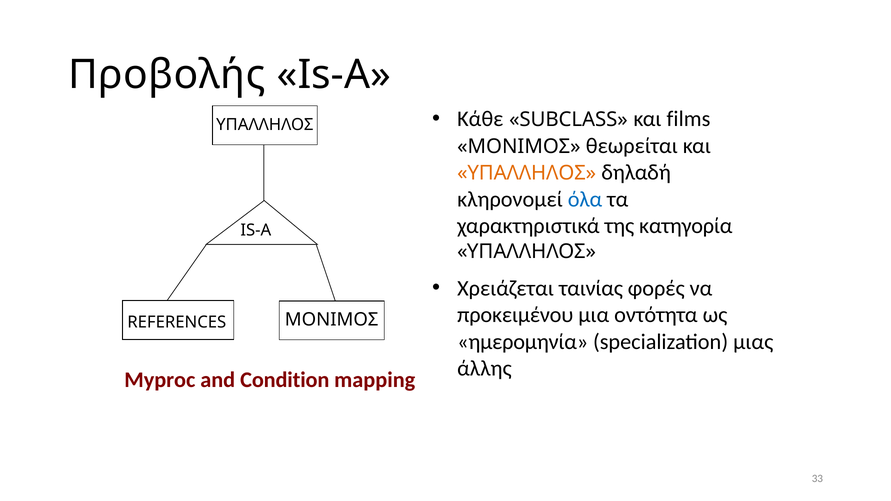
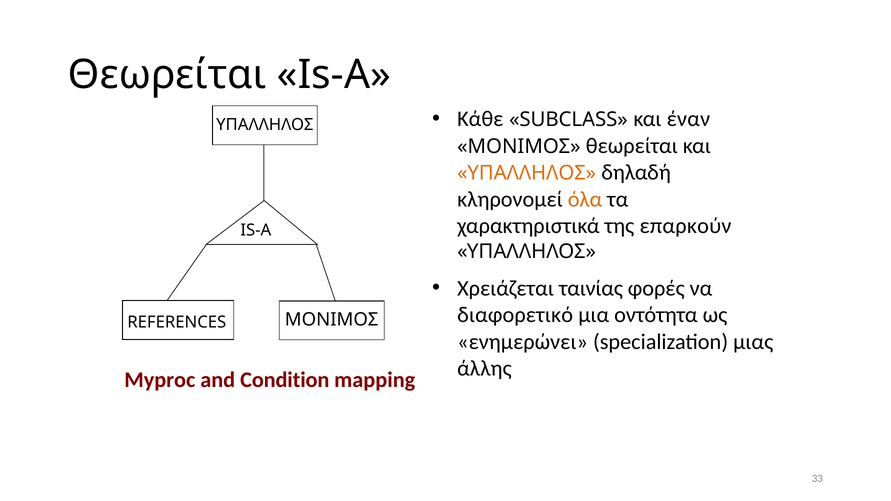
Προβολής: Προβολής -> Θεωρείται (167, 75)
films: films -> έναν (688, 119)
όλα colour: blue -> orange (585, 199)
κατηγορία: κατηγορία -> επαρκούν (686, 226)
προκειμένου: προκειμένου -> διαφορετικό (515, 315)
ημερομηνία: ημερομηνία -> ενημερώνει (523, 342)
